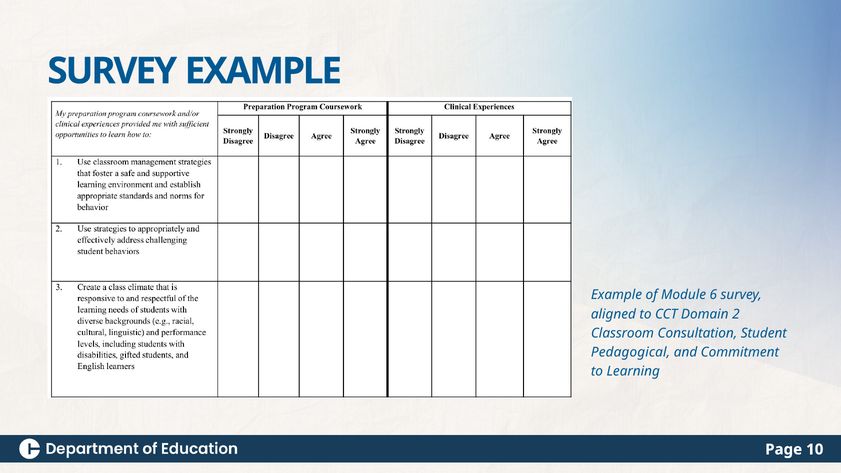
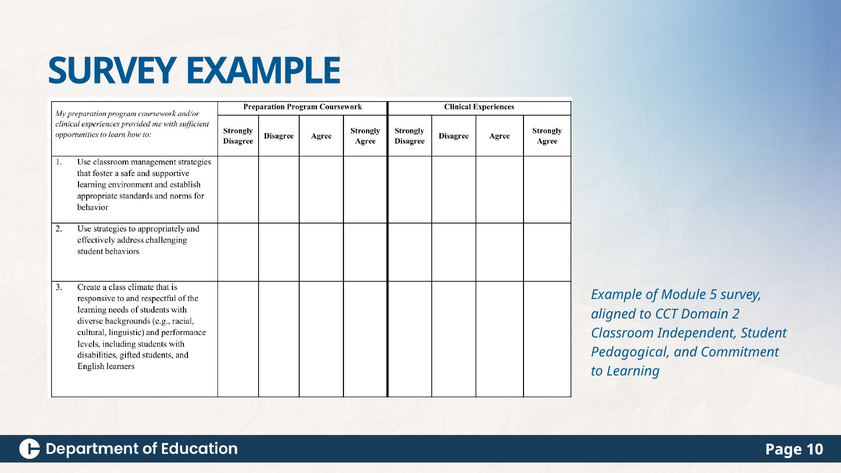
6: 6 -> 5 (713, 295)
Consultation: Consultation -> Independent (697, 333)
